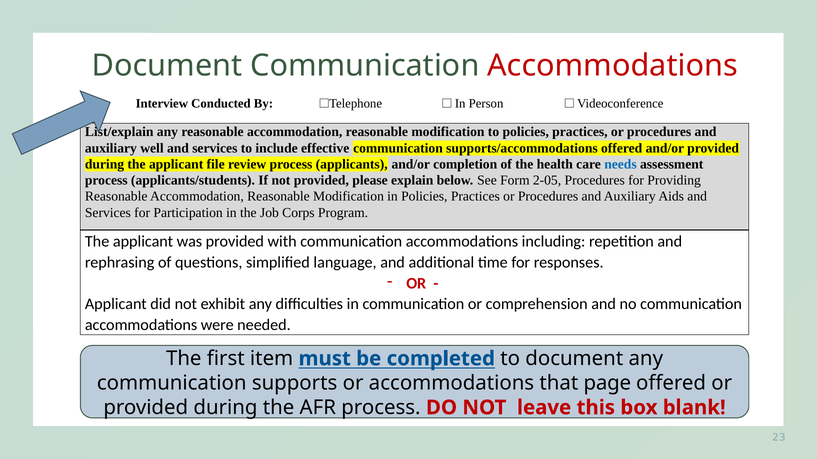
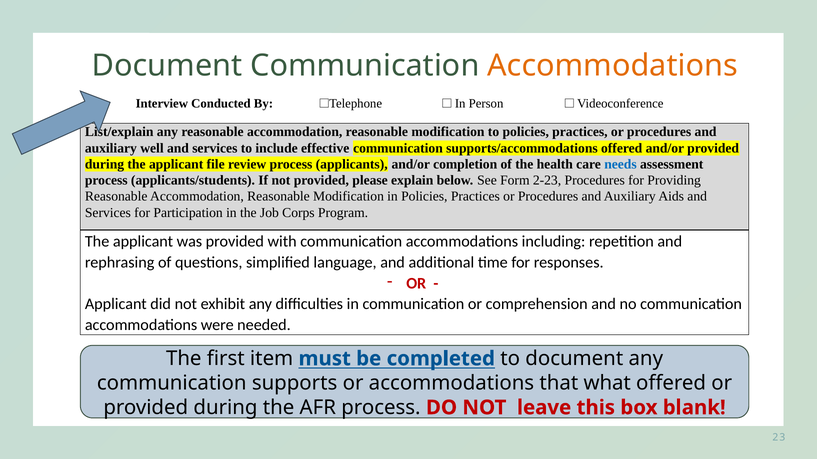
Accommodations colour: red -> orange (613, 66)
2-05: 2-05 -> 2-23 (547, 181)
page: page -> what (607, 384)
